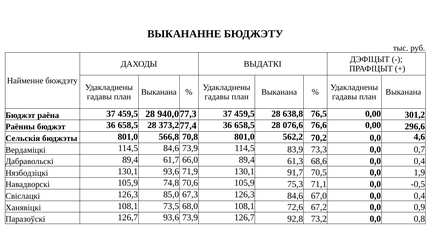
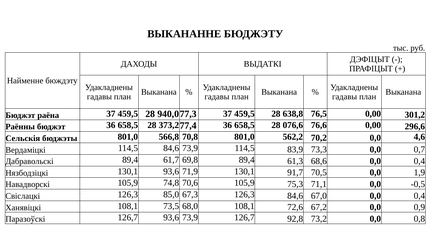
66,0: 66,0 -> 69,8 (190, 160)
